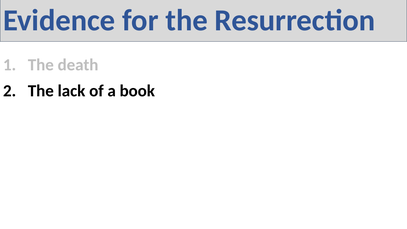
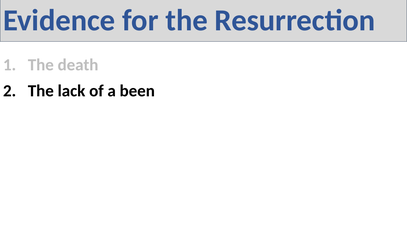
book: book -> been (137, 91)
